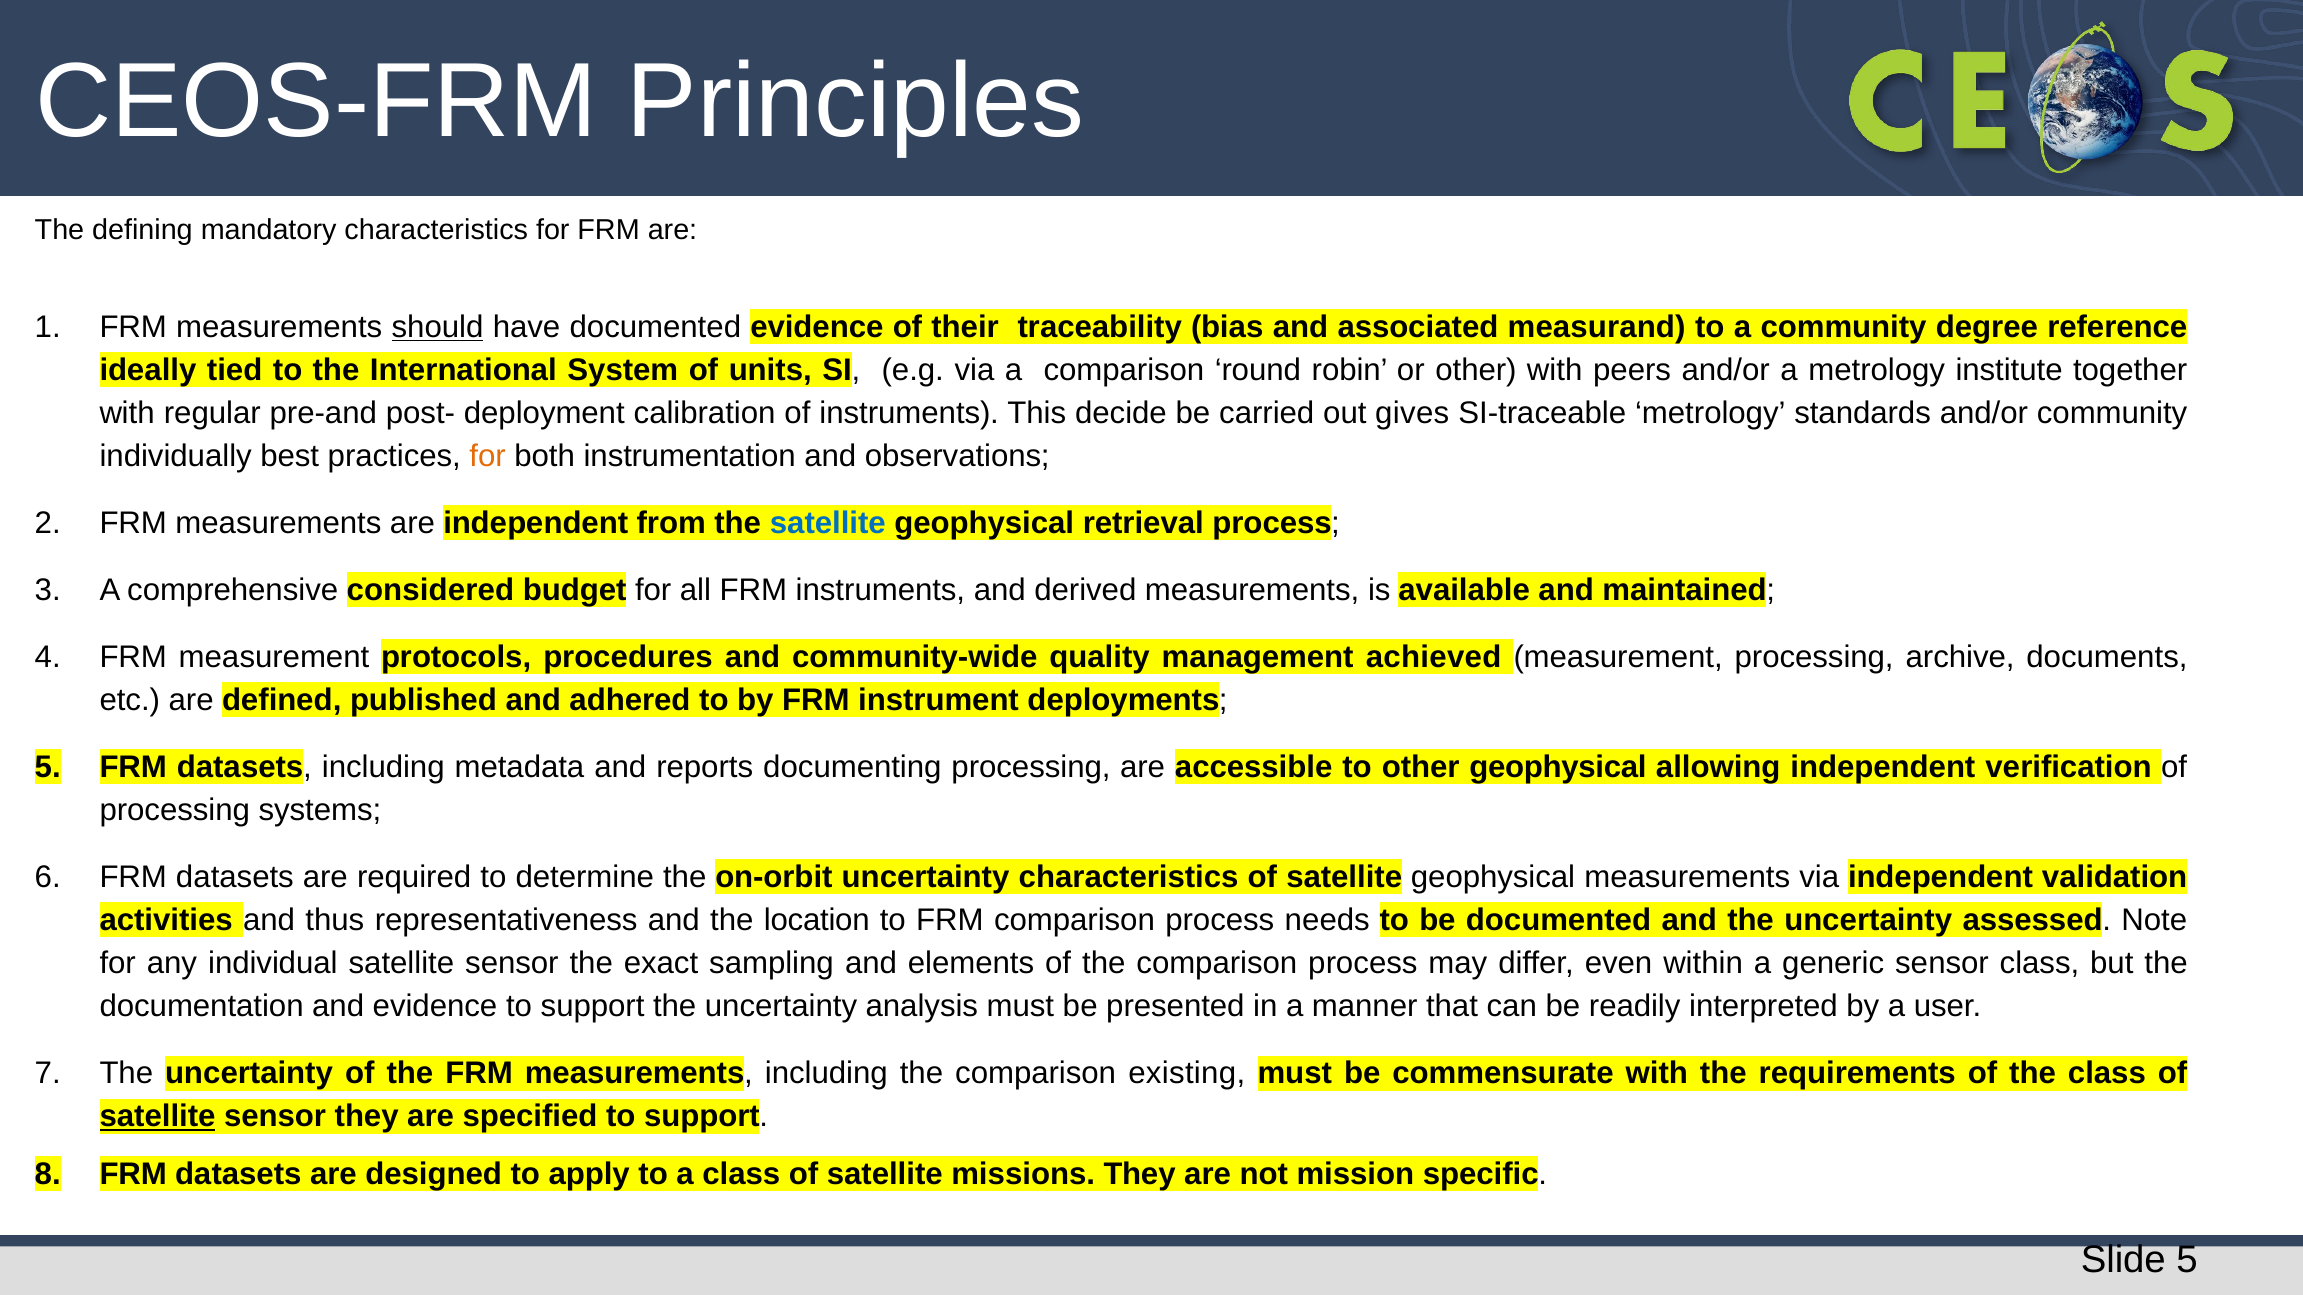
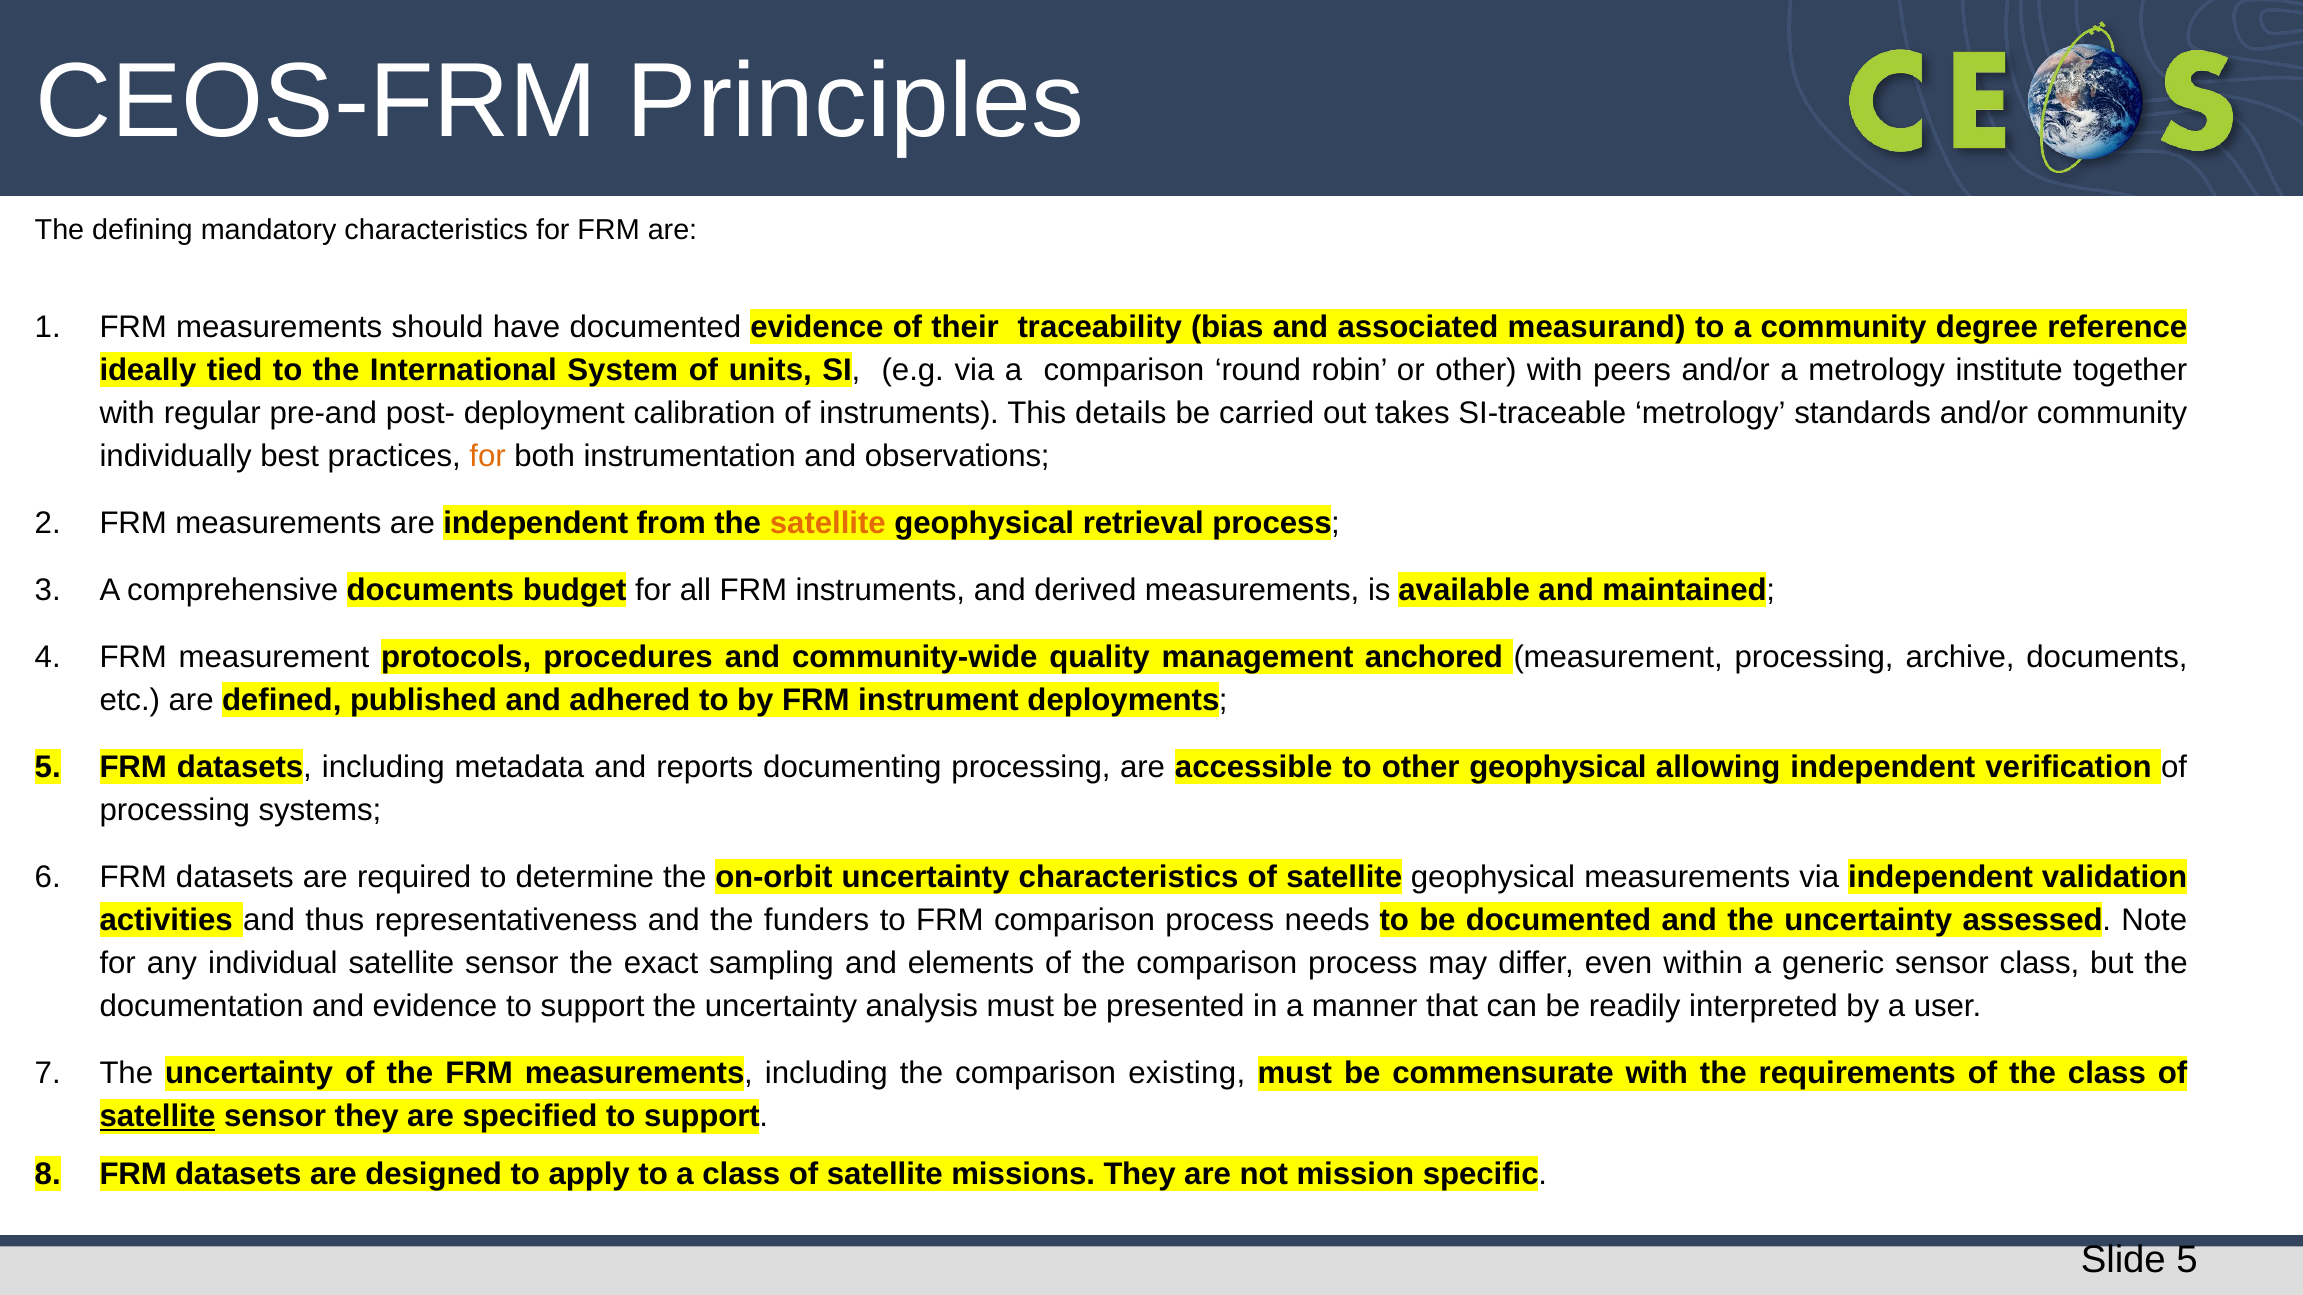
should underline: present -> none (438, 327)
decide: decide -> details (1121, 413)
gives: gives -> takes (1412, 413)
satellite colour: blue -> orange (828, 523)
comprehensive considered: considered -> documents (430, 590)
achieved: achieved -> anchored (1434, 657)
location: location -> funders (817, 921)
